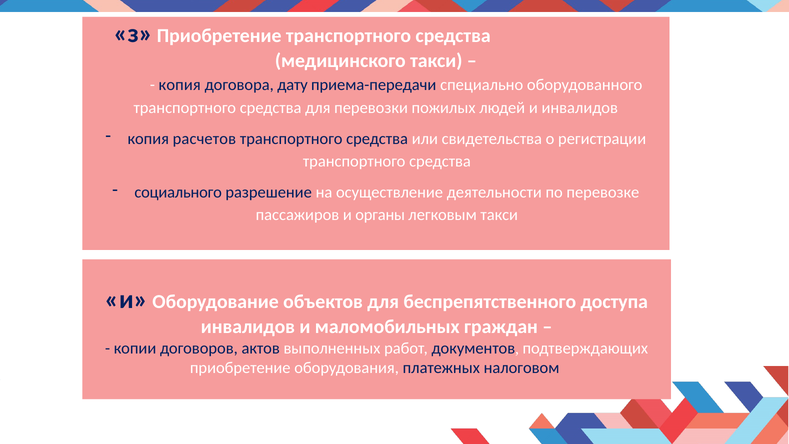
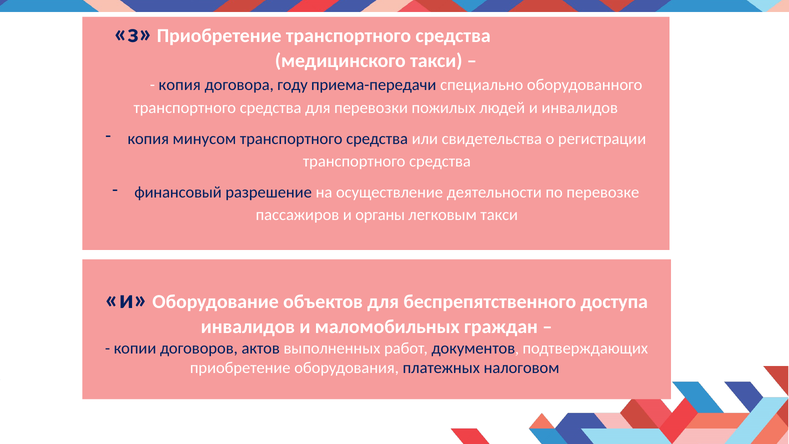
дату: дату -> году (293, 85)
расчетов: расчетов -> минусом (204, 139)
социального: социального -> финансовый (178, 192)
